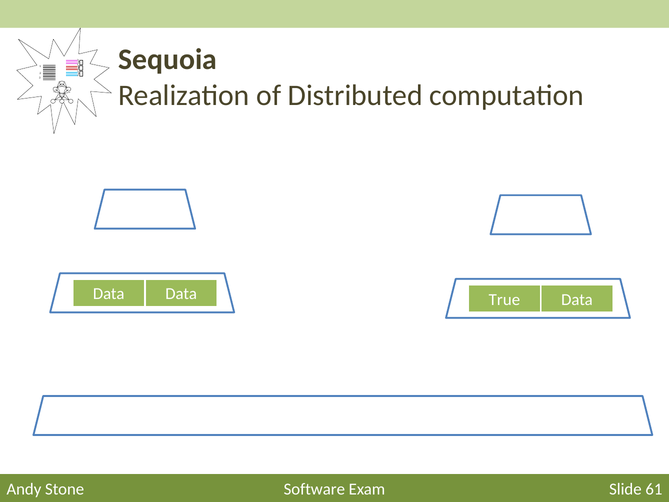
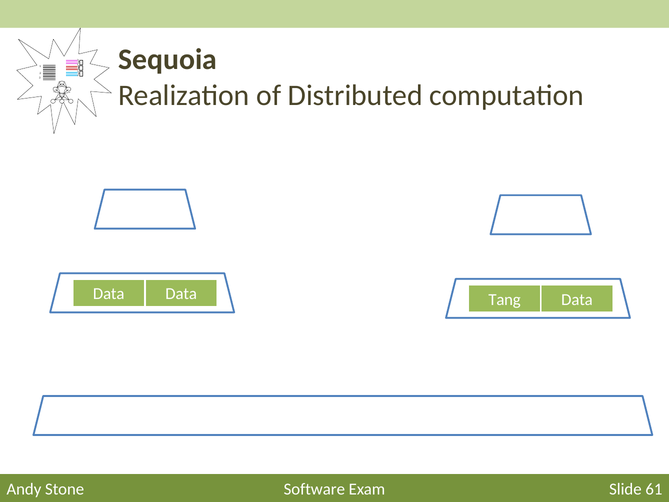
True: True -> Tang (505, 299)
